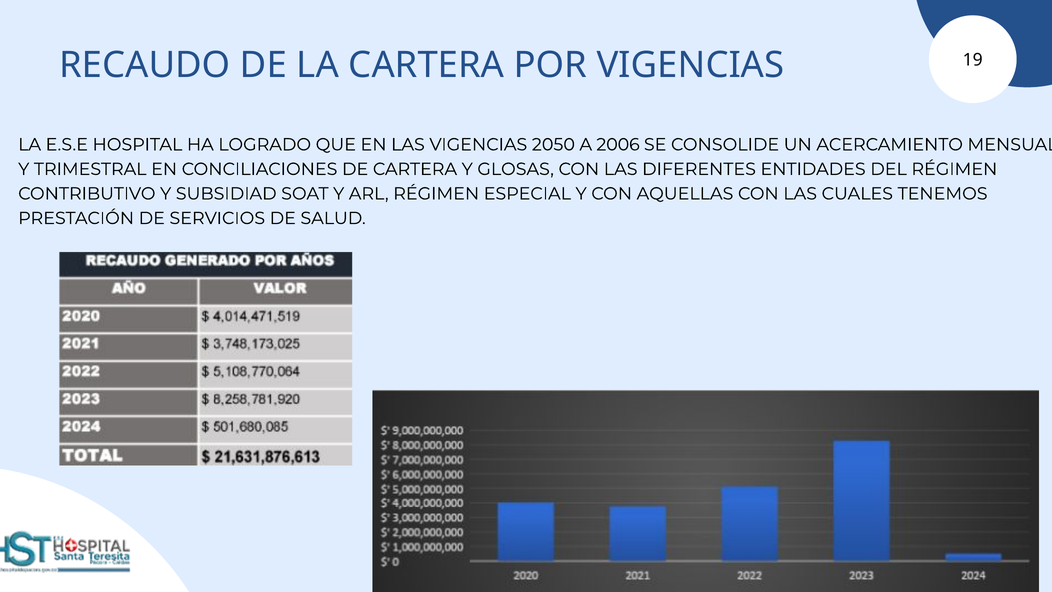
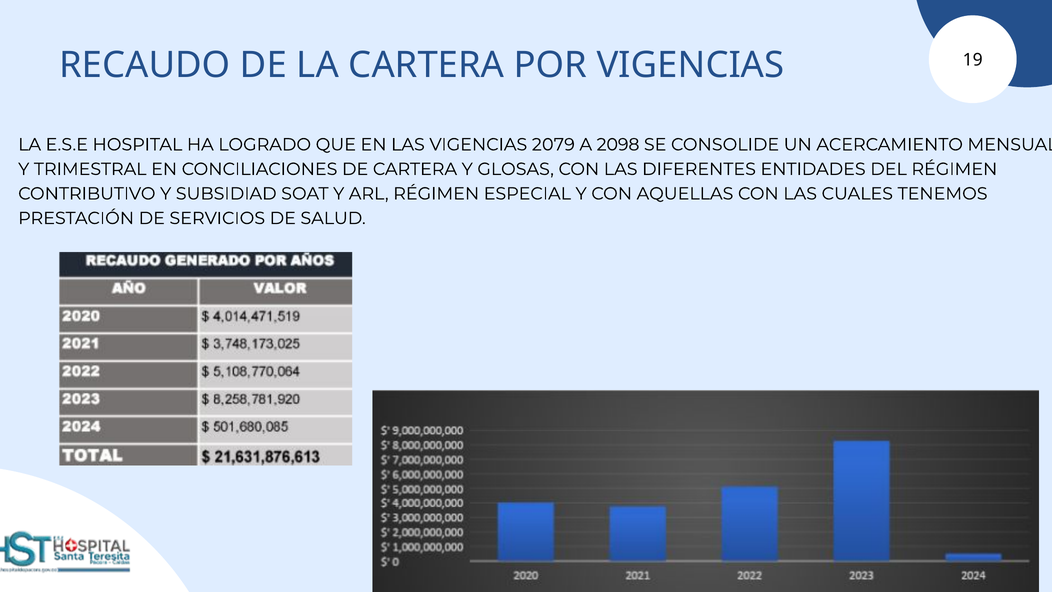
2050: 2050 -> 2079 (553, 145)
2006: 2006 -> 2098 (618, 145)
